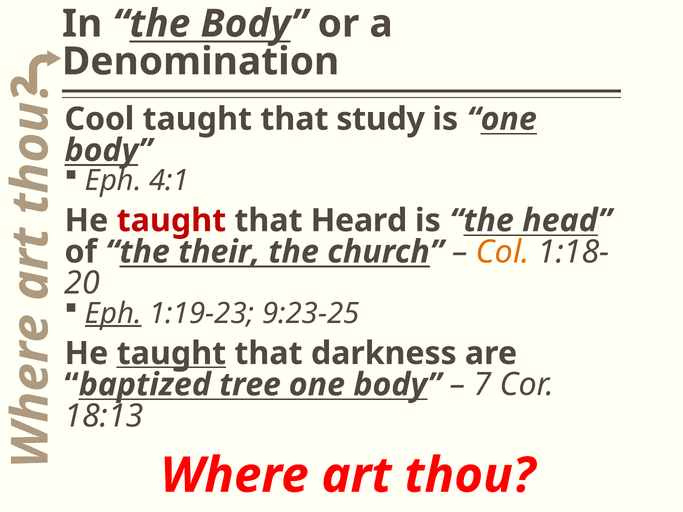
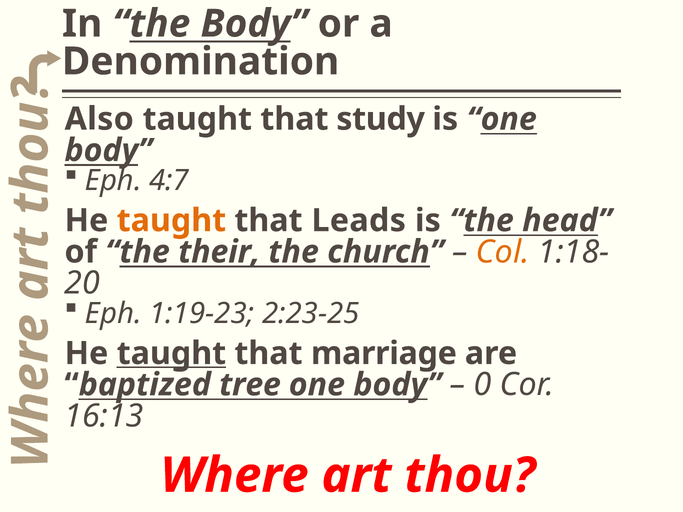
Cool: Cool -> Also (99, 119)
4:1: 4:1 -> 4:7 (169, 181)
taught colour: red -> orange (171, 221)
Heard: Heard -> Leads (359, 221)
Eph underline: present -> none (113, 313)
9:23-25: 9:23-25 -> 2:23-25 (311, 313)
darkness: darkness -> marriage (384, 354)
7: 7 -> 0 (482, 385)
18:13: 18:13 -> 16:13 (104, 416)
